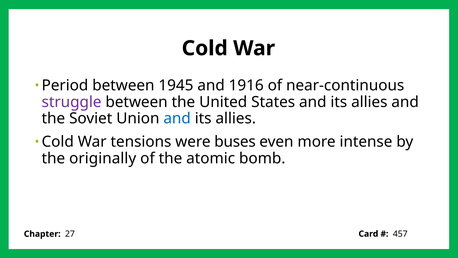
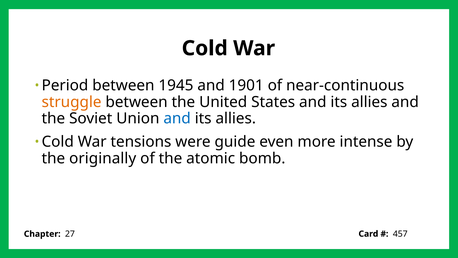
1916: 1916 -> 1901 (246, 85)
struggle colour: purple -> orange (72, 102)
buses: buses -> guide (235, 142)
